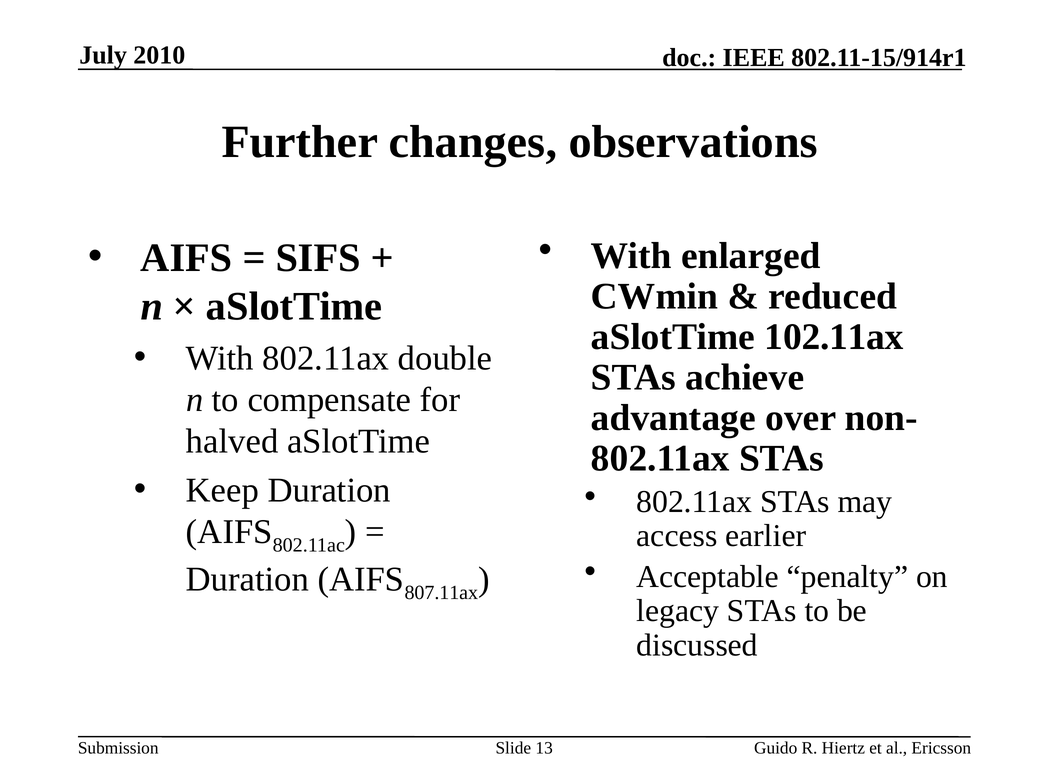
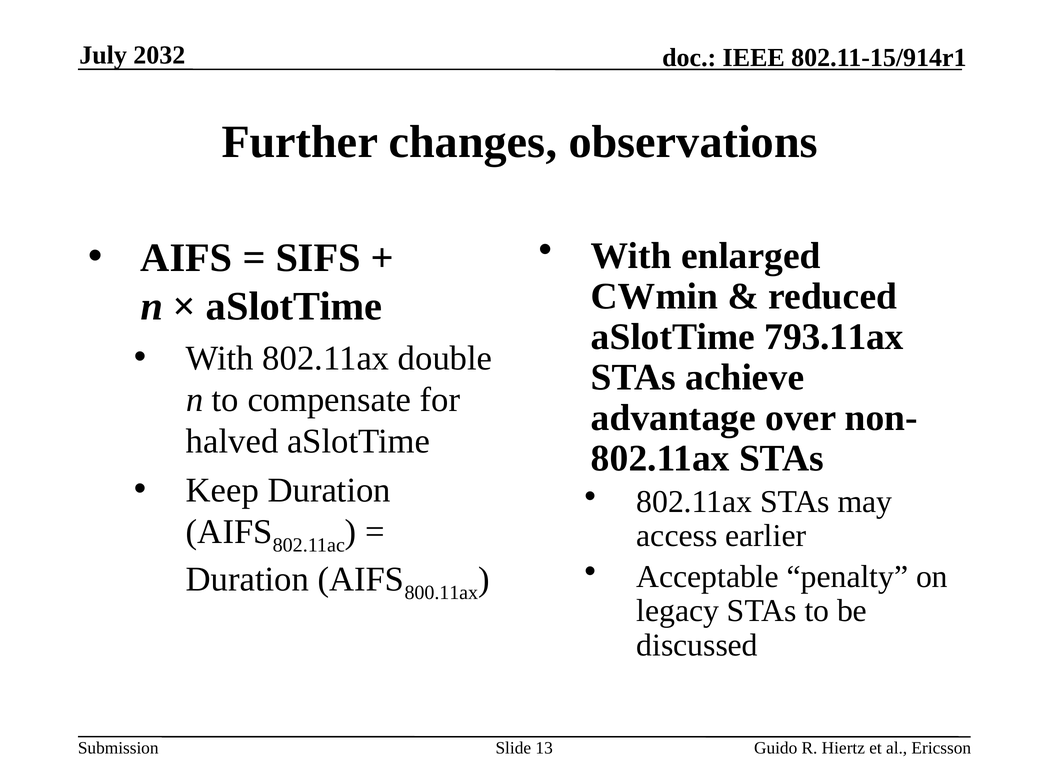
2010: 2010 -> 2032 (159, 55)
102.11ax: 102.11ax -> 793.11ax (834, 337)
807.11ax: 807.11ax -> 800.11ax (441, 593)
